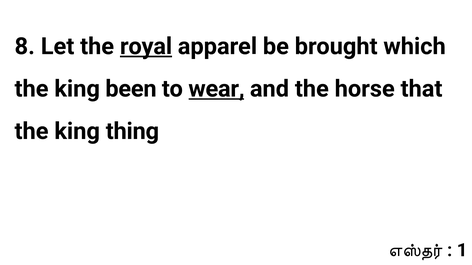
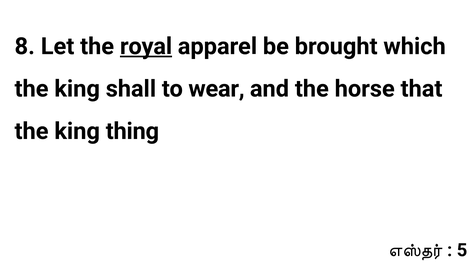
been: been -> shall (131, 89)
wear underline: present -> none (216, 89)
1: 1 -> 5 (462, 251)
